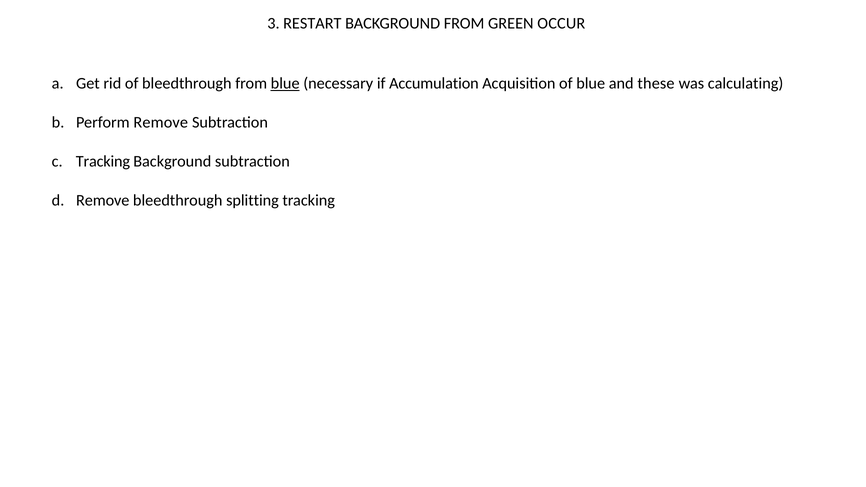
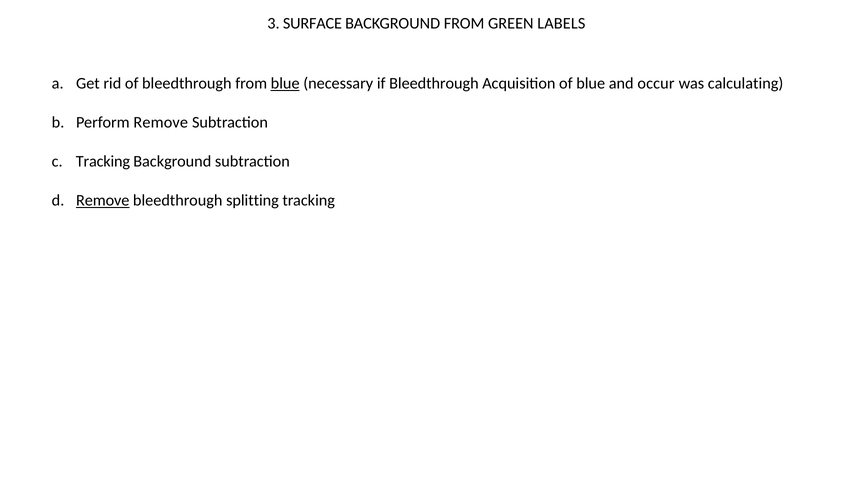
RESTART: RESTART -> SURFACE (312, 23)
OCCUR: OCCUR -> LABELS (561, 23)
if Accumulation: Accumulation -> Bleedthrough (434, 83)
these: these -> occur (656, 83)
Remove underline: none -> present (103, 200)
